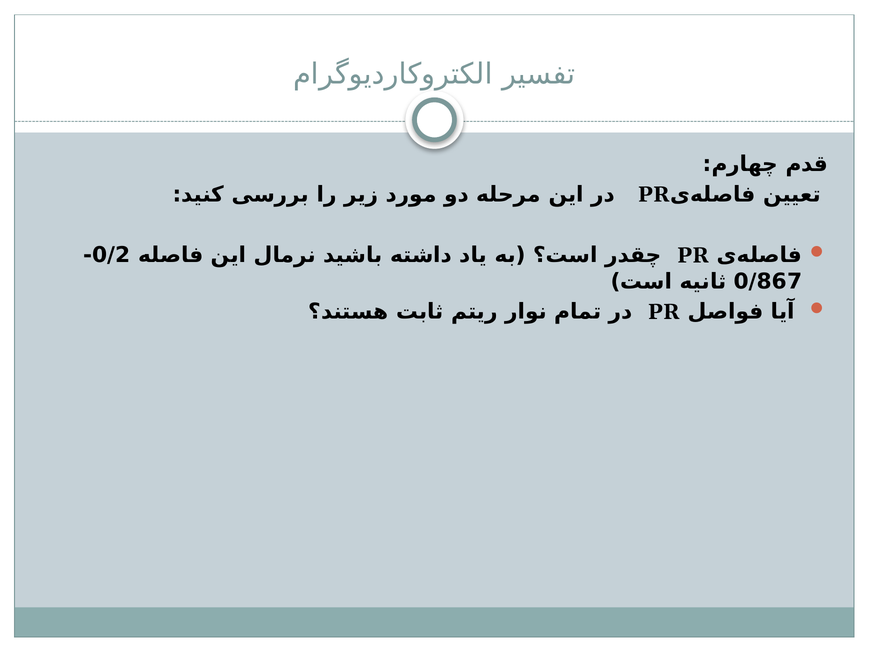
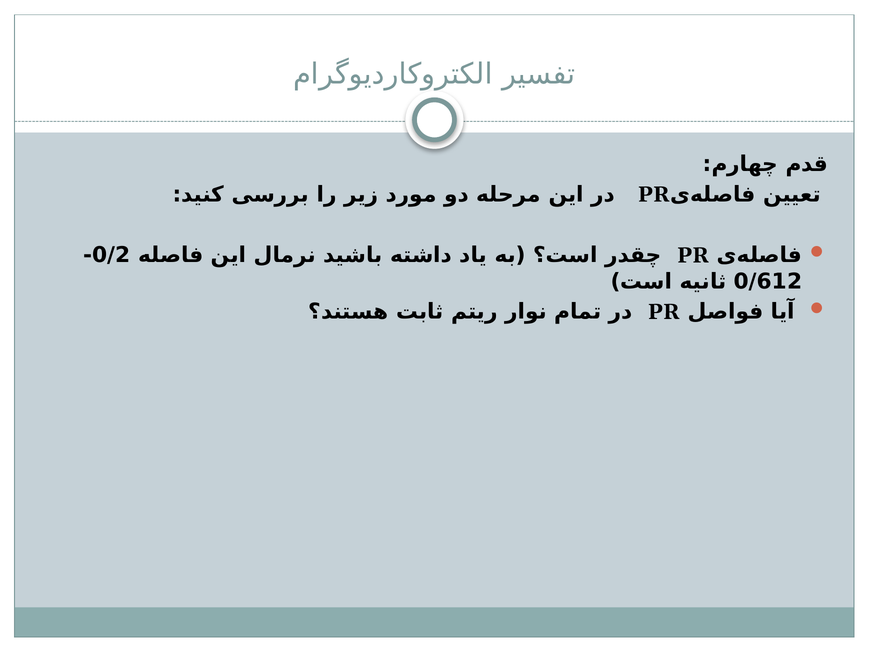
0/867: 0/867 -> 0/612 (768, 281)
